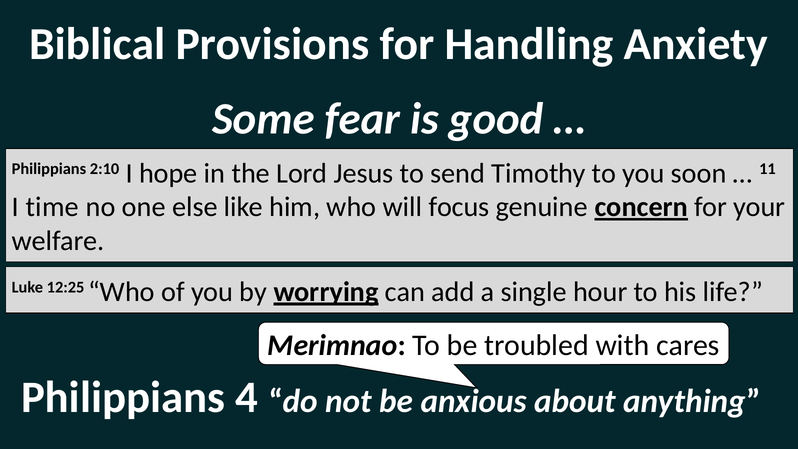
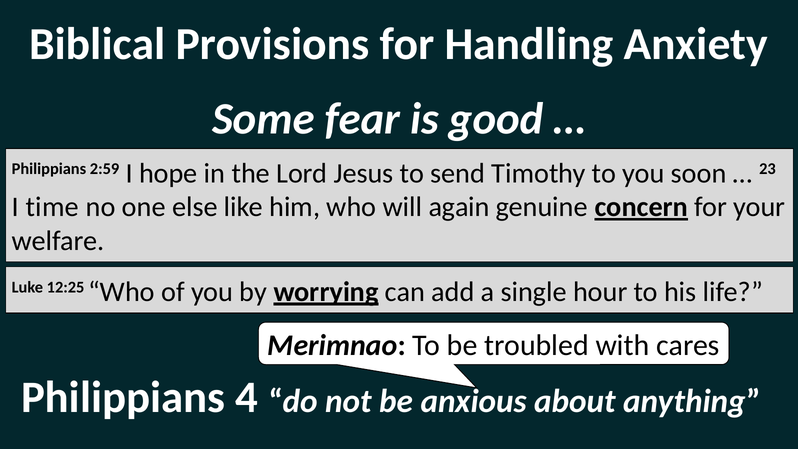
2:10: 2:10 -> 2:59 (105, 169)
11: 11 -> 23 (767, 169)
focus: focus -> again (459, 207)
